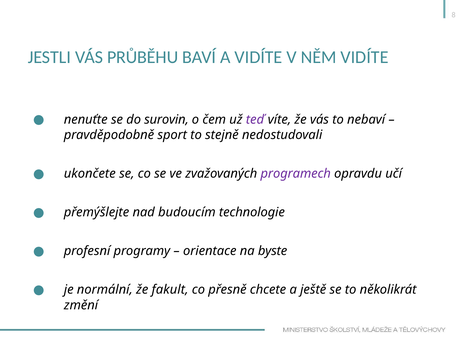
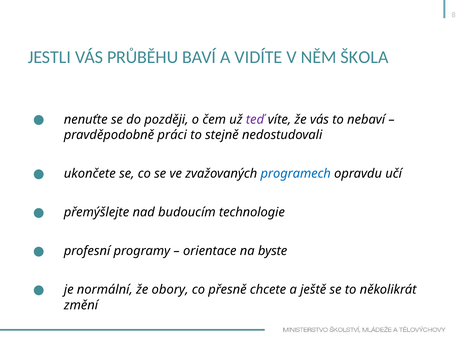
NĚM VIDÍTE: VIDÍTE -> ŠKOLA (364, 57)
surovin: surovin -> později (166, 119)
sport: sport -> práci (172, 135)
programech colour: purple -> blue (296, 173)
fakult: fakult -> obory (170, 289)
